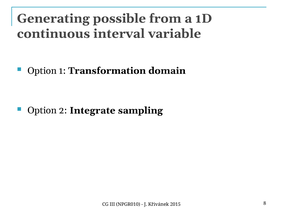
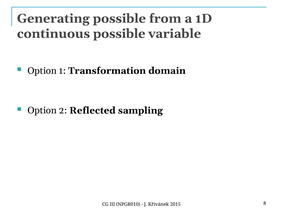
continuous interval: interval -> possible (119, 34)
Integrate: Integrate -> Reflected (93, 110)
